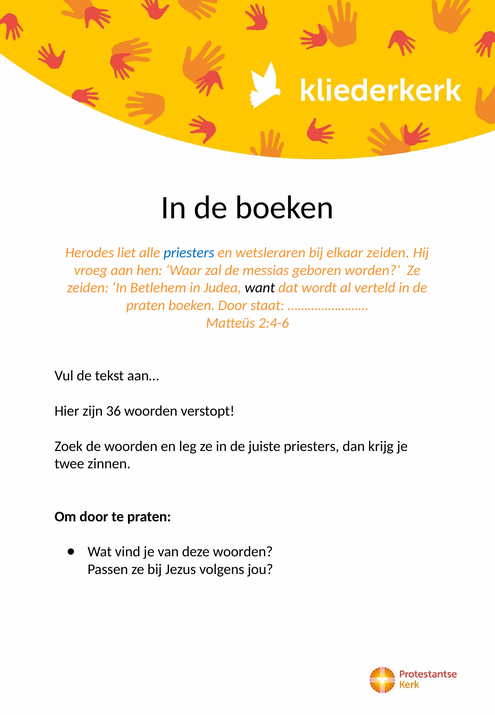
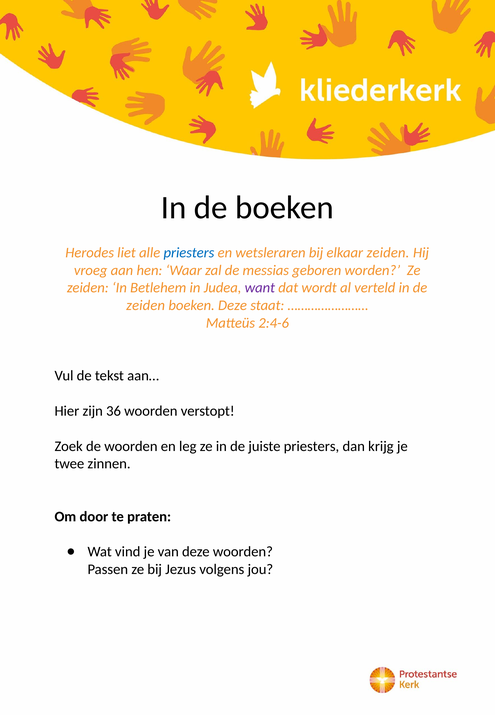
want colour: black -> purple (260, 288)
praten: praten -> zeiden (146, 305)
boeken Door: Door -> Deze (233, 305)
